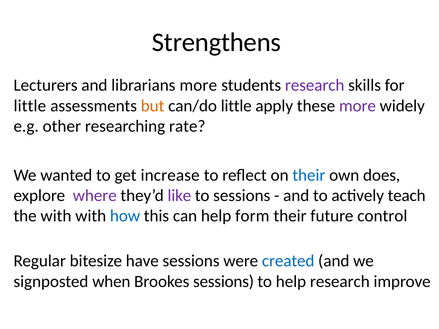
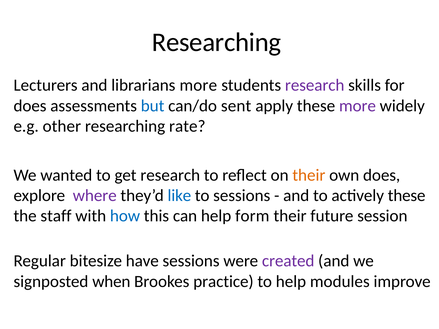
Strengthens: Strengthens -> Researching (216, 42)
little: little -> does (30, 106)
but colour: orange -> blue (153, 106)
can/do little: little -> sent (236, 106)
get increase: increase -> research (170, 175)
their colour: blue -> orange (309, 175)
like colour: purple -> blue (179, 196)
actively teach: teach -> these (407, 196)
the with: with -> staff (56, 216)
control: control -> session (382, 216)
created colour: blue -> purple (288, 261)
Brookes sessions: sessions -> practice (223, 282)
help research: research -> modules (340, 282)
